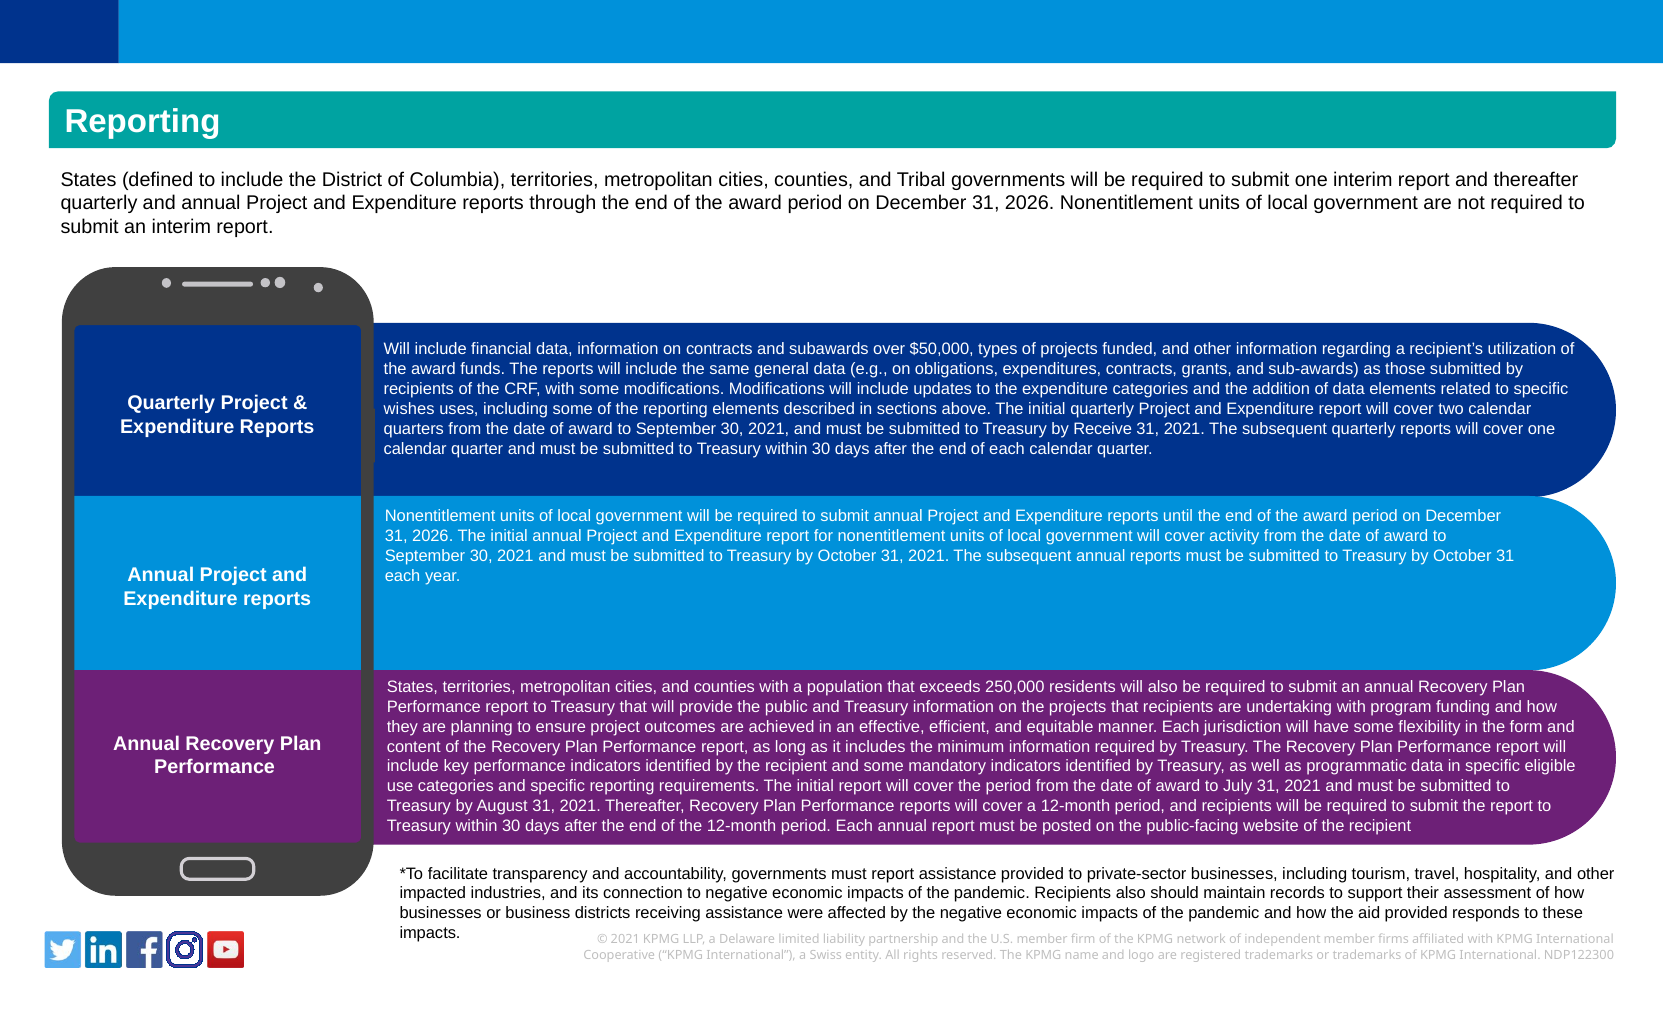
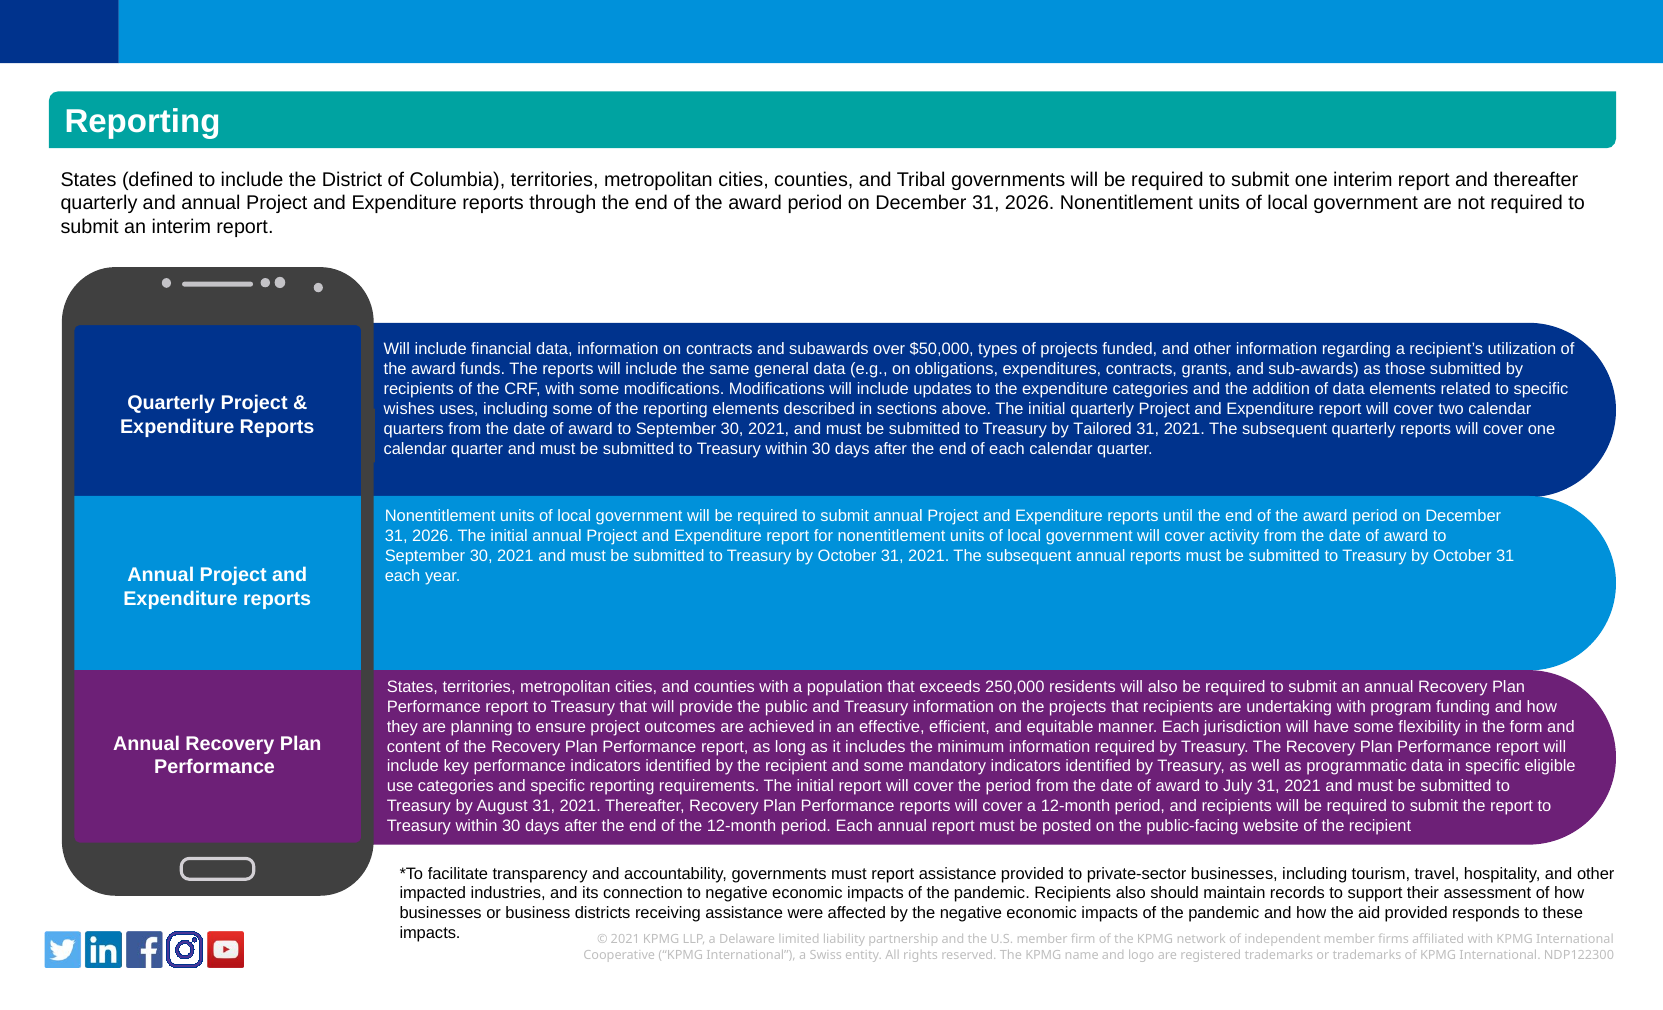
Receive: Receive -> Tailored (1103, 429)
